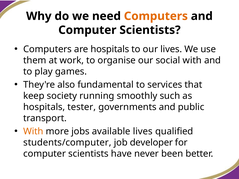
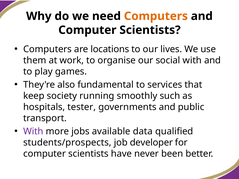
are hospitals: hospitals -> locations (110, 49)
With colour: orange -> purple (33, 132)
available lives: lives -> data (143, 132)
students/computer: students/computer -> students/prospects (67, 143)
